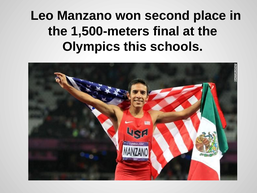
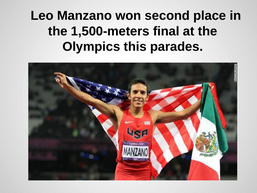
schools: schools -> parades (177, 47)
